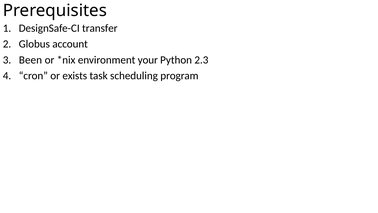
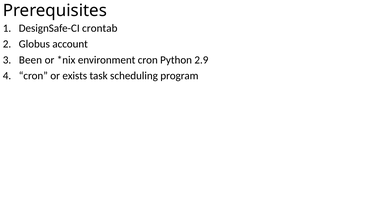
transfer: transfer -> crontab (100, 28)
environment your: your -> cron (148, 60)
2.3: 2.3 -> 2.9 (201, 60)
